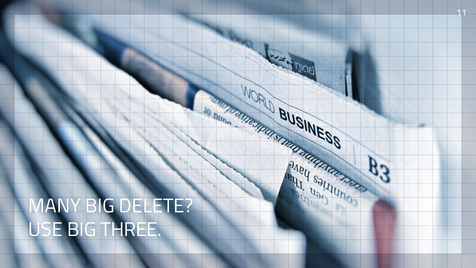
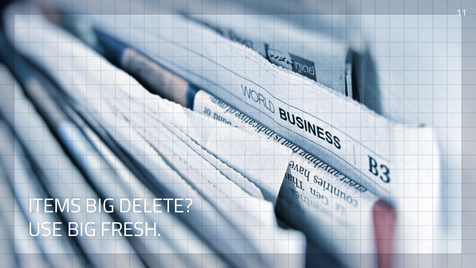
MANY: MANY -> ITEMS (55, 206)
THREE: THREE -> FRESH (131, 229)
